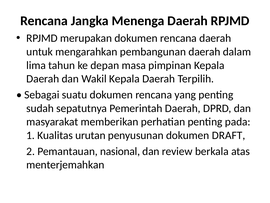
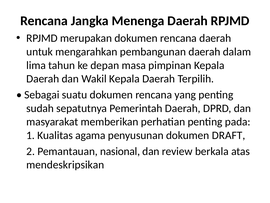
urutan: urutan -> agama (90, 135)
menterjemahkan: menterjemahkan -> mendeskripsikan (65, 164)
